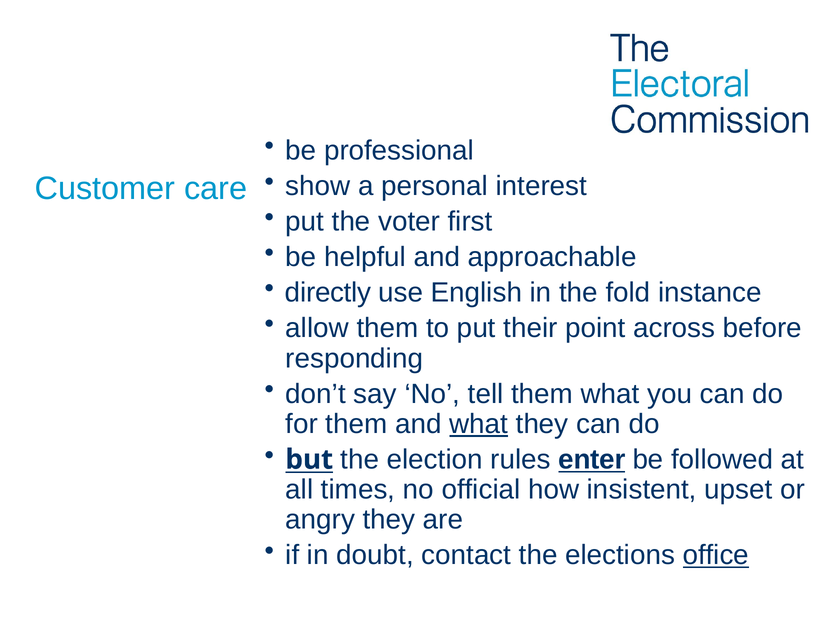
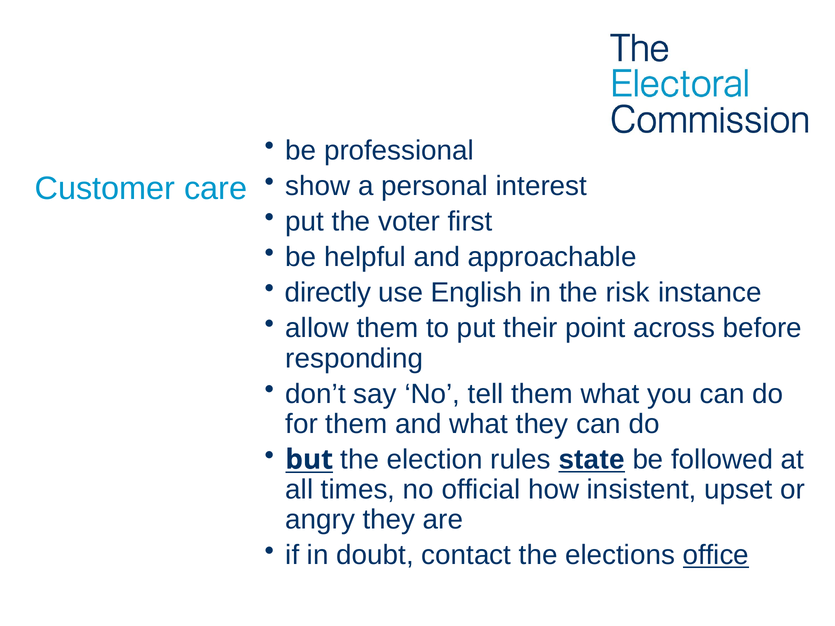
fold: fold -> risk (628, 293)
what underline: present -> none (479, 424)
enter: enter -> state (592, 460)
